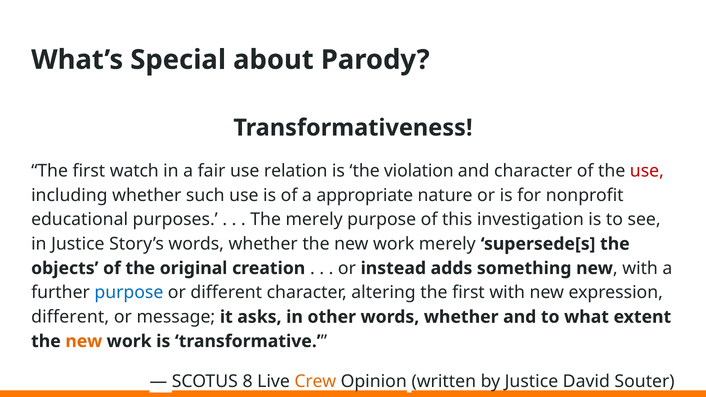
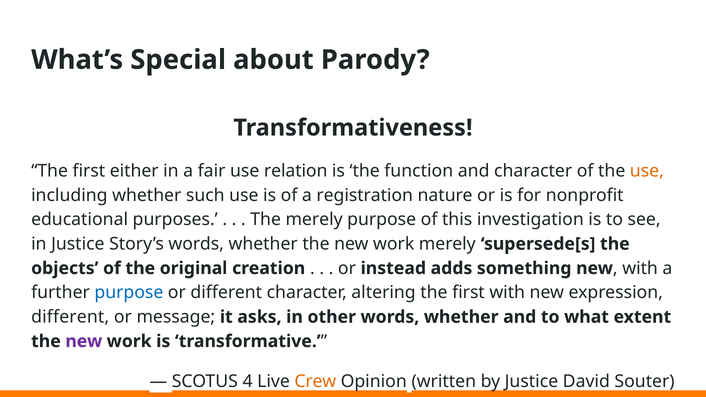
watch: watch -> either (134, 171)
violation: violation -> function (419, 171)
use colour: red -> orange (647, 171)
appropriate: appropriate -> registration (365, 195)
new colour: orange -> purple (84, 341)
8: 8 -> 4 (248, 381)
